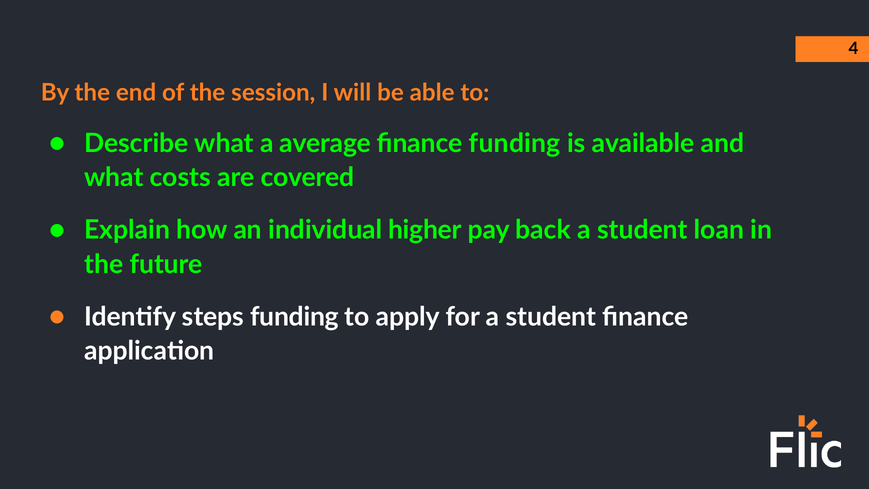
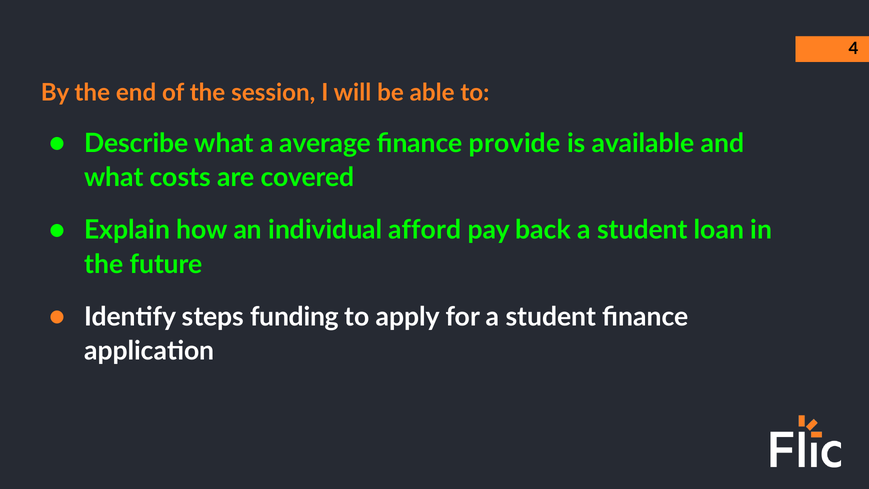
finance funding: funding -> provide (515, 143)
higher: higher -> afford (425, 230)
